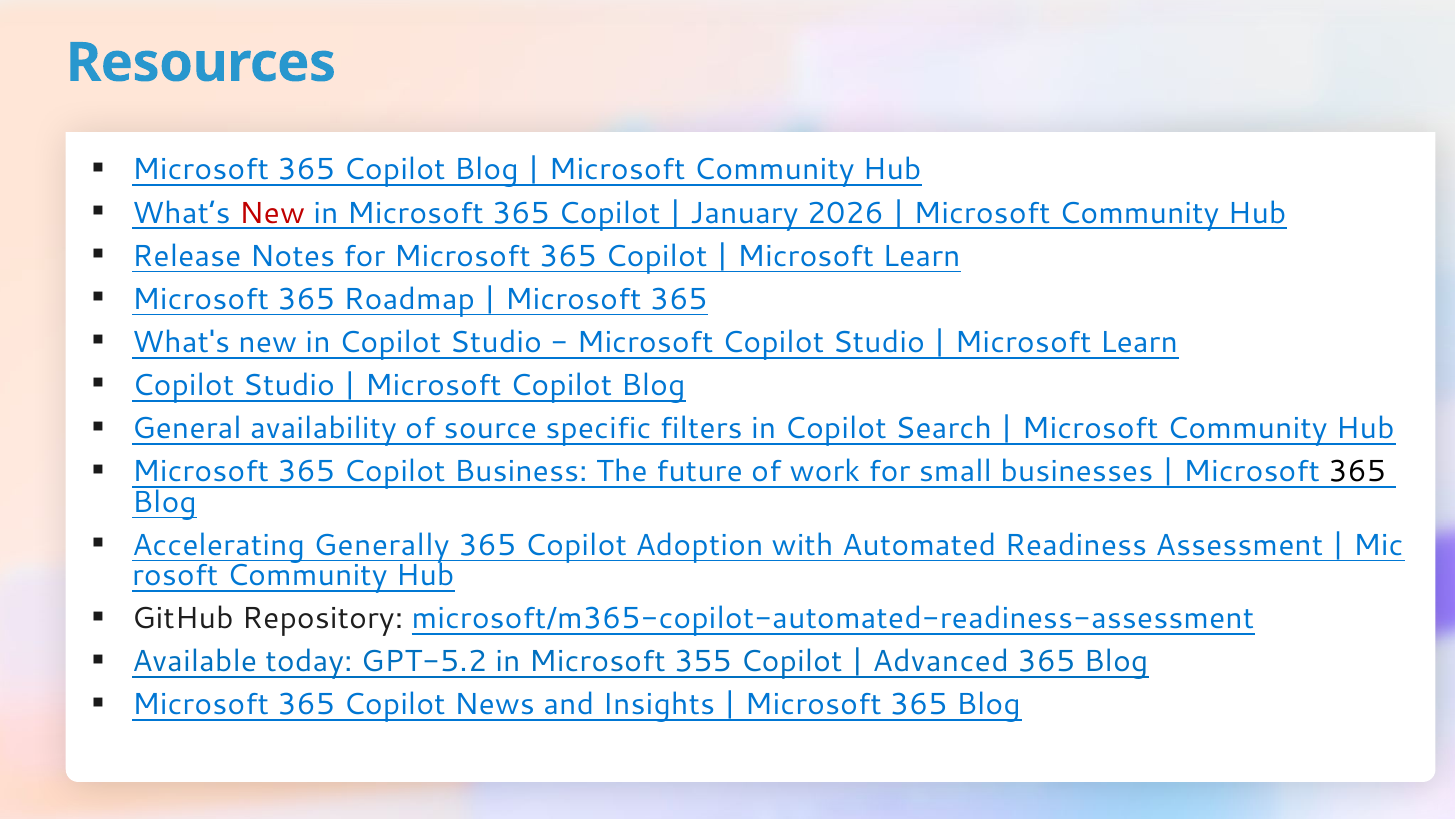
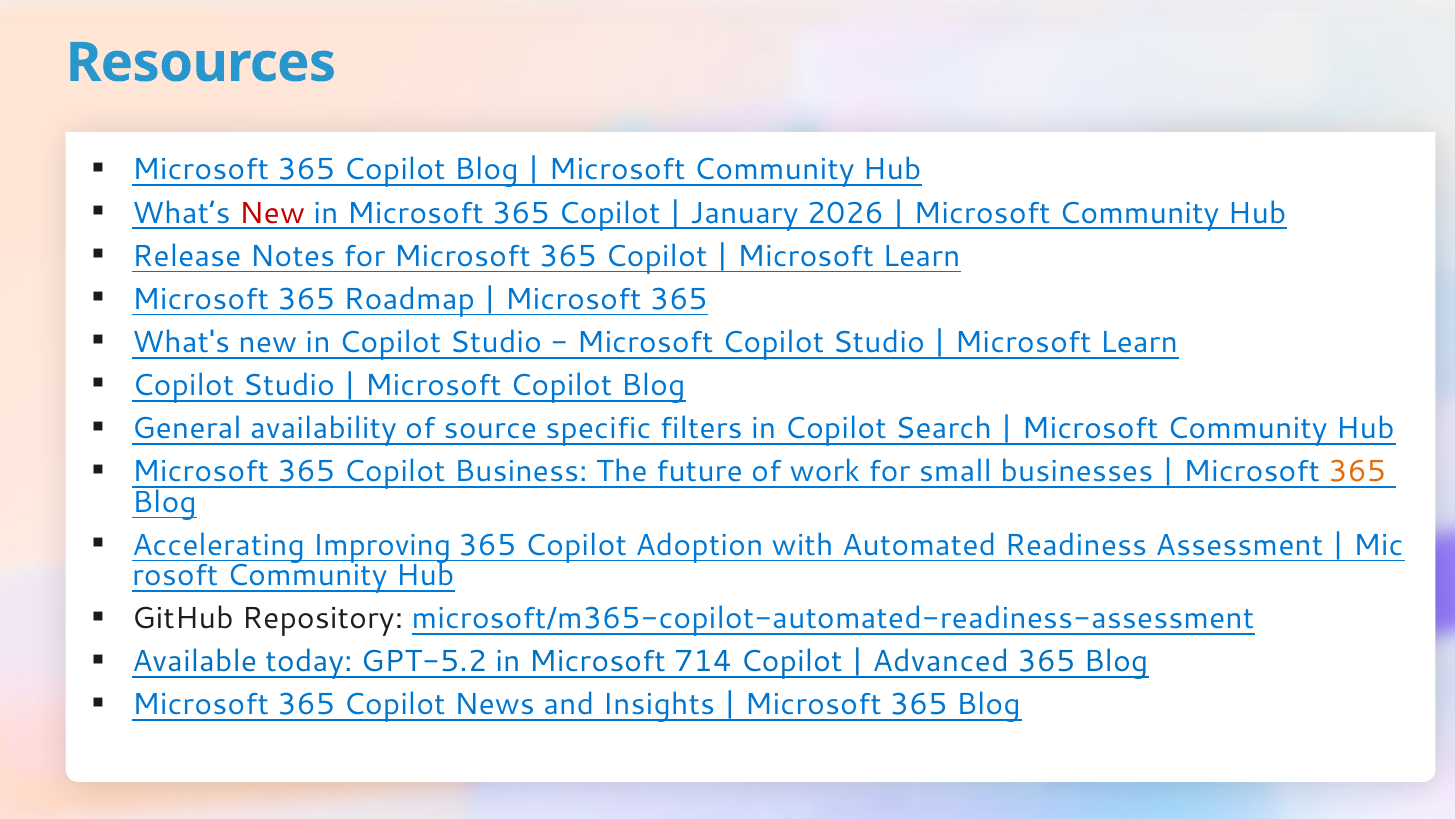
365 colour: black -> orange (1357, 471)
Generally: Generally -> Improving (382, 545)
355: 355 -> 714 (703, 661)
